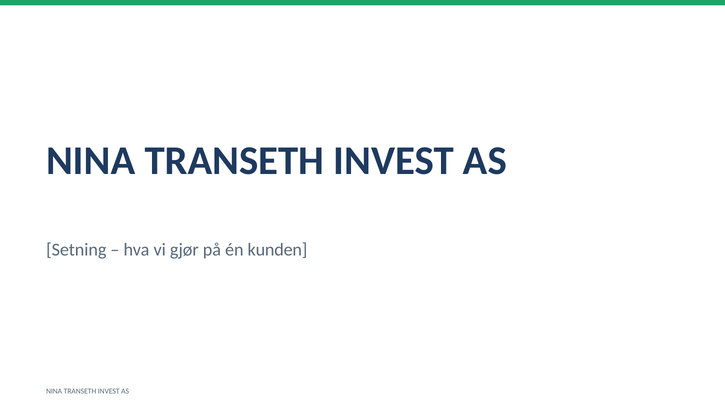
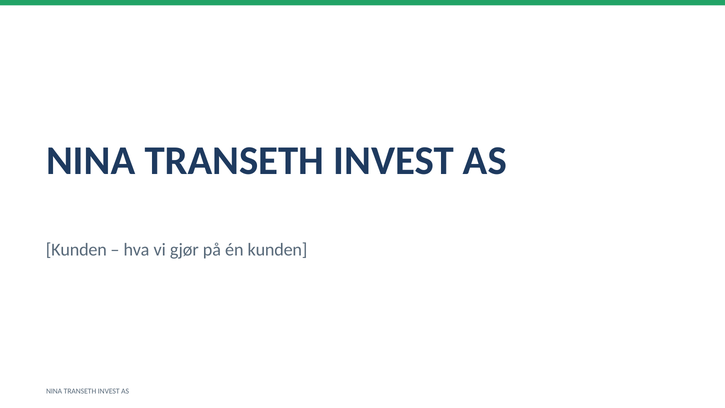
Setning: Setning -> Kunden (76, 250)
